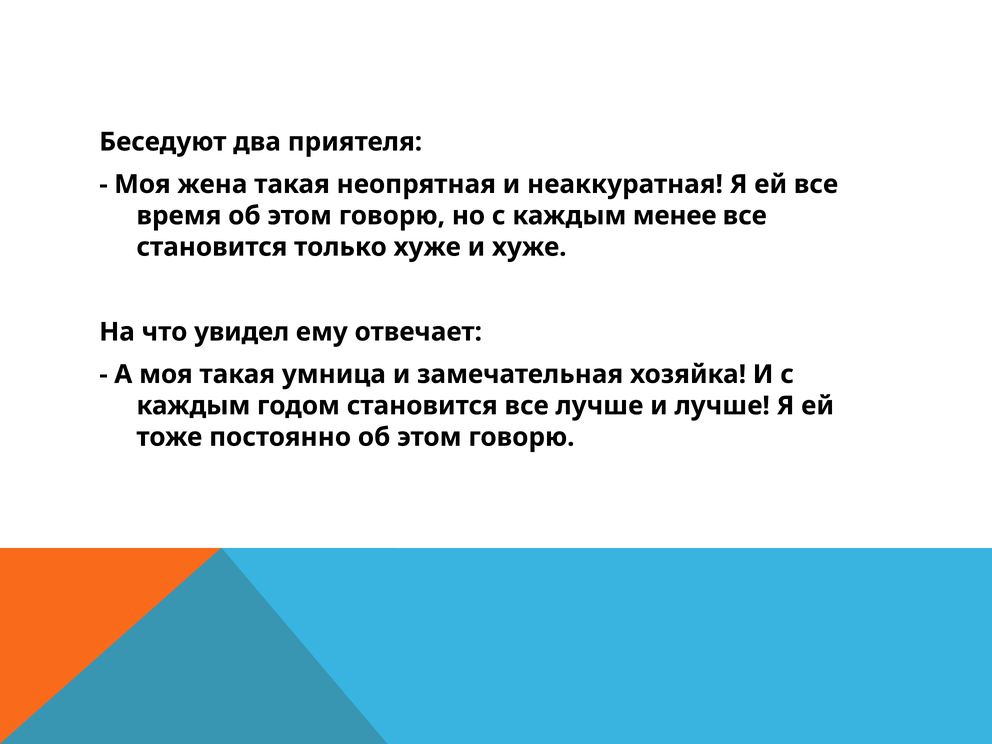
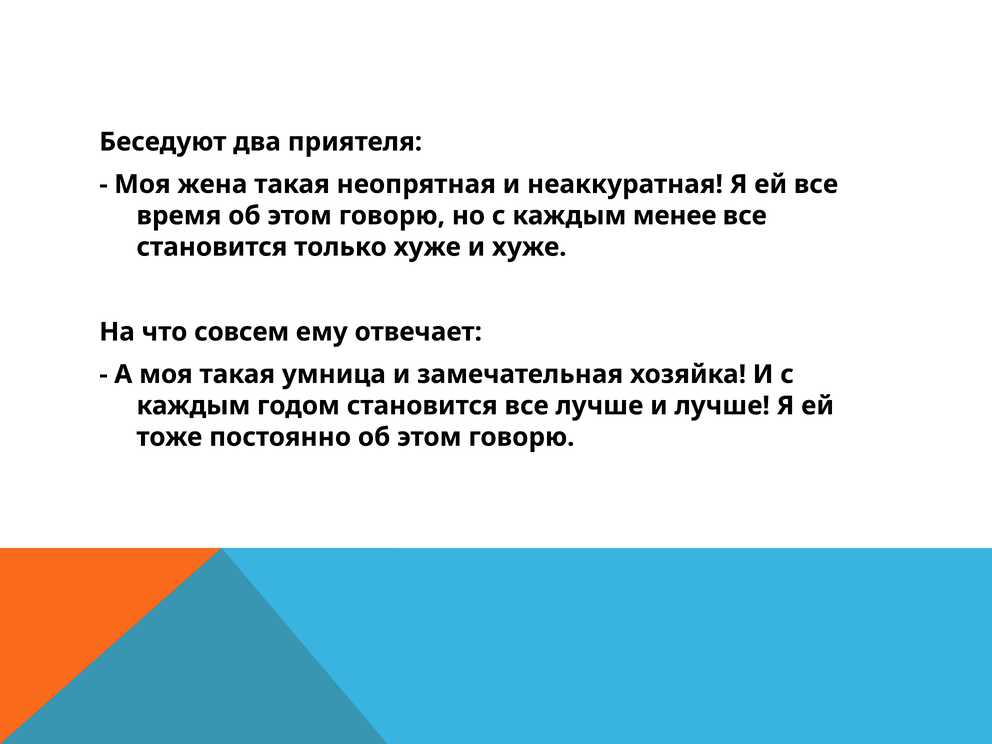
увидел: увидел -> совсем (242, 332)
